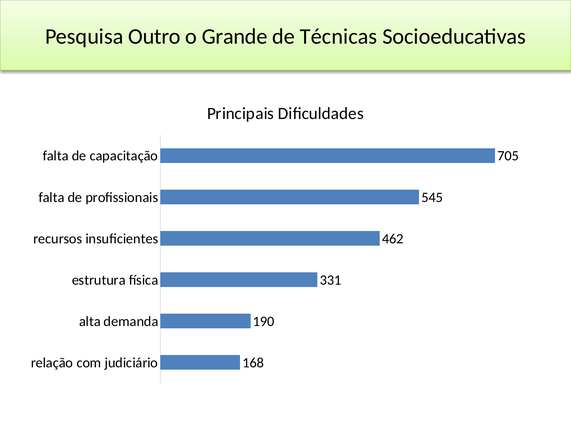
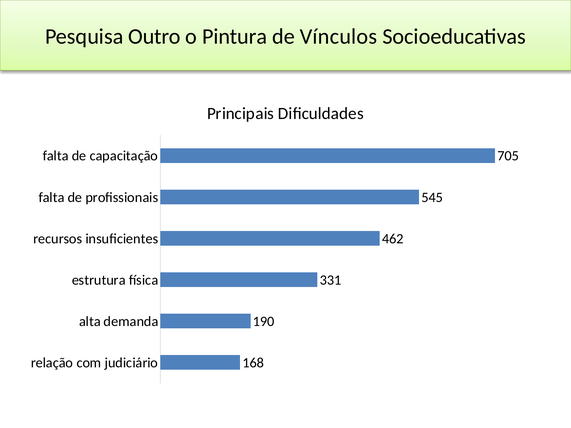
Grande: Grande -> Pintura (235, 37)
Técnicas: Técnicas -> Vínculos (338, 37)
